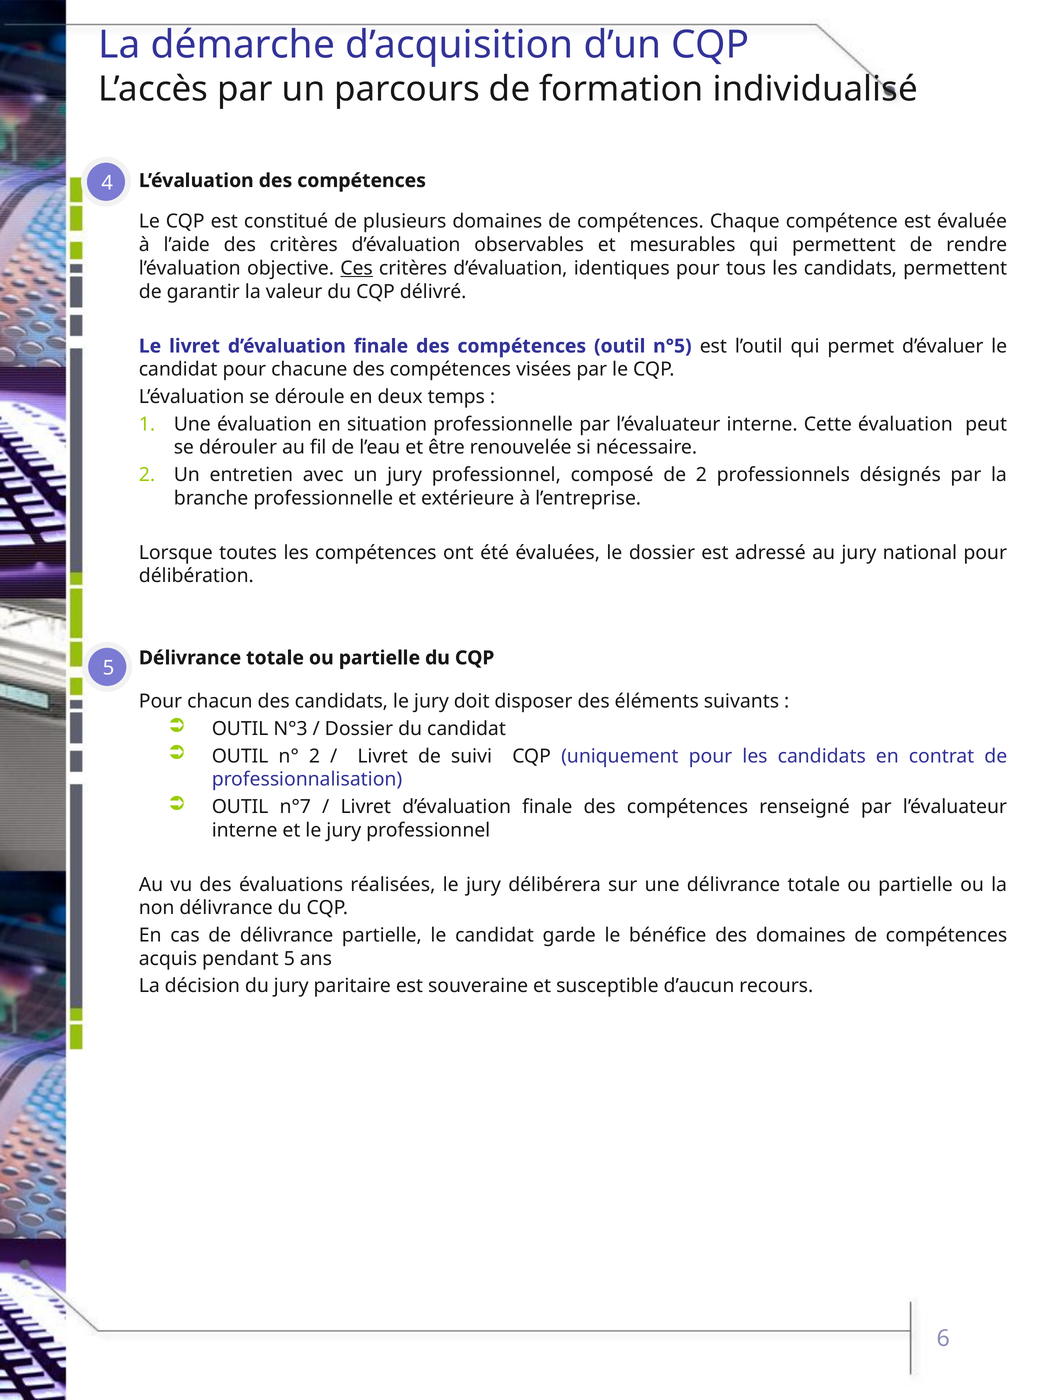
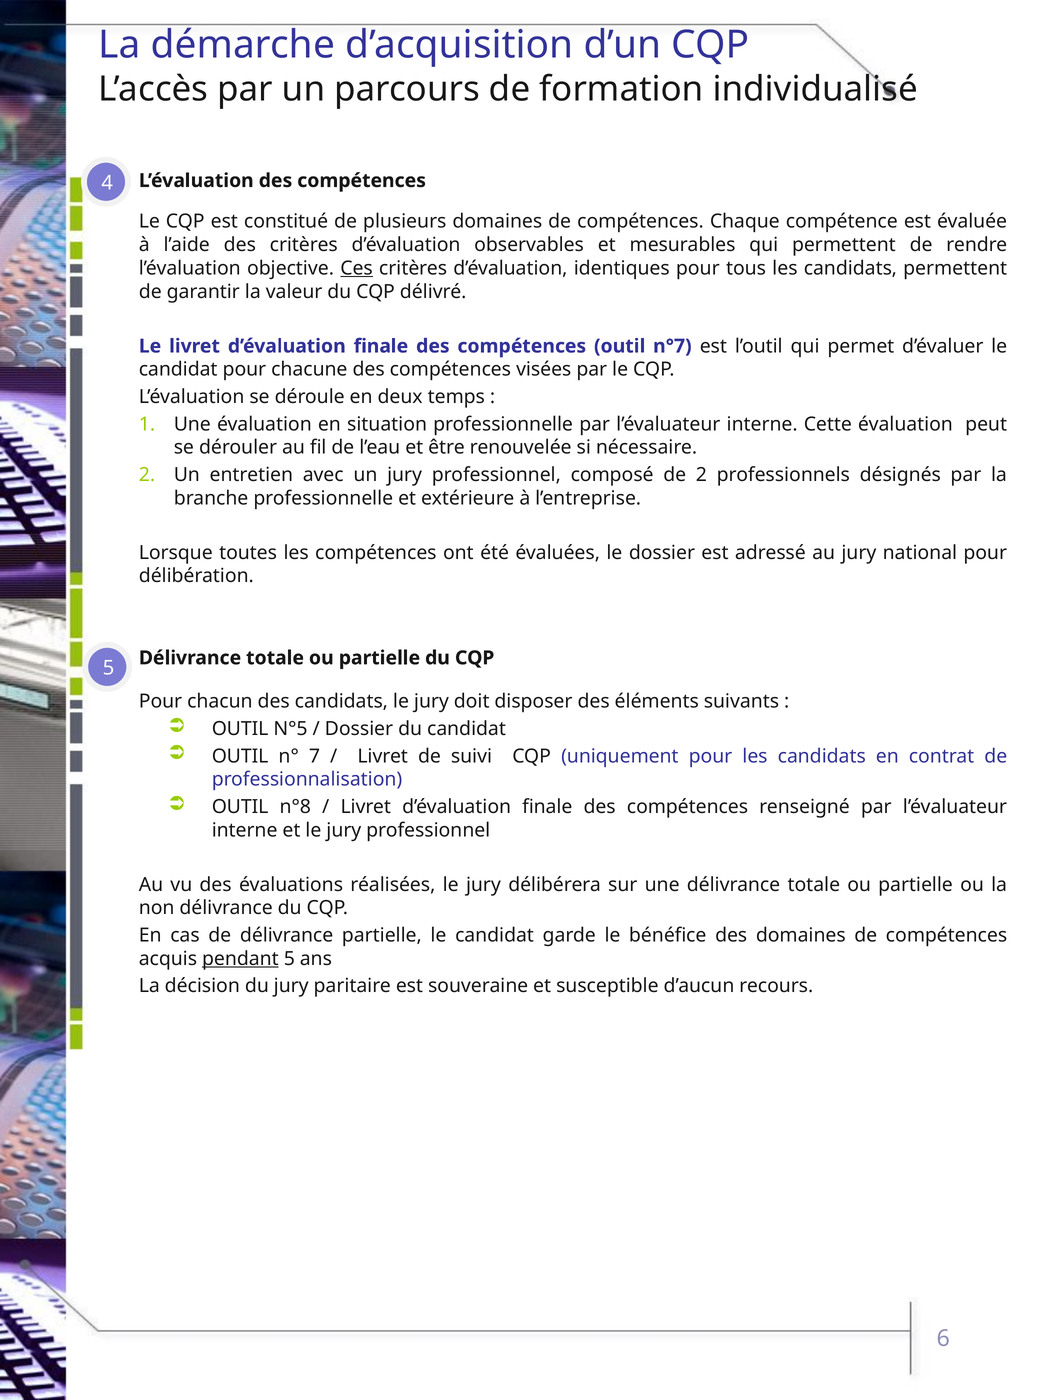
n°5: n°5 -> n°7 (672, 346)
N°3: N°3 -> N°5 (290, 729)
n° 2: 2 -> 7 (314, 756)
n°7: n°7 -> n°8 (295, 807)
pendant underline: none -> present (240, 959)
